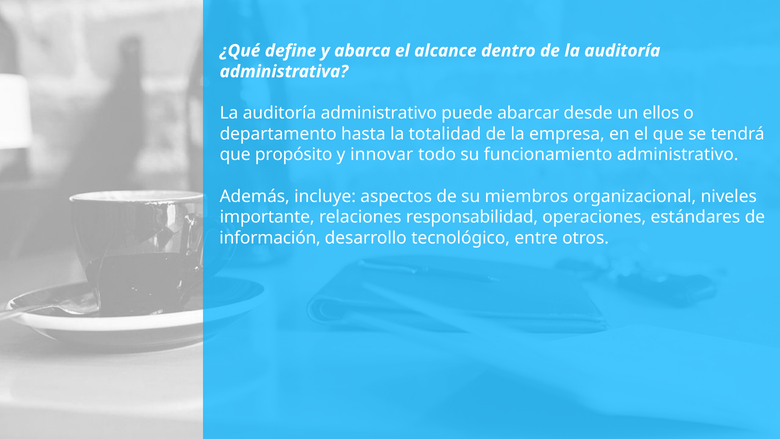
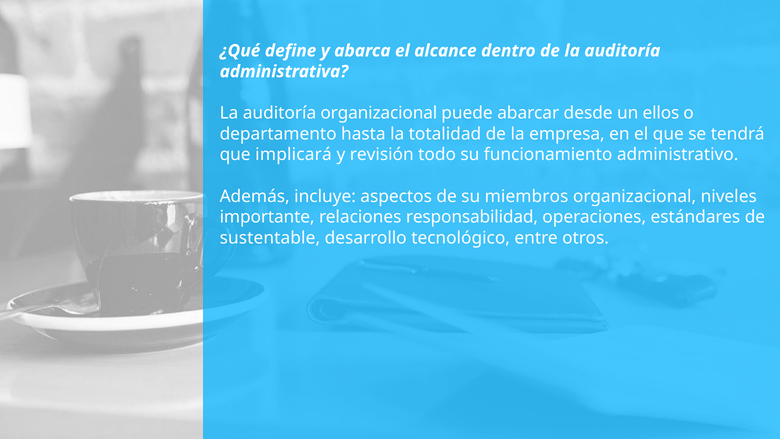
auditoría administrativo: administrativo -> organizacional (379, 113)
propósito: propósito -> implicará (294, 155)
innovar: innovar -> revisión (382, 155)
información: información -> sustentable (270, 238)
